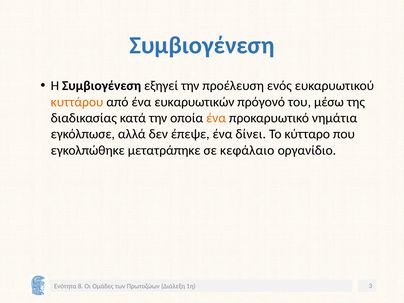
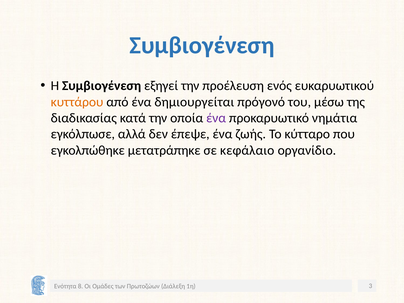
ευκαρυωτικών: ευκαρυωτικών -> δημιουργείται (194, 102)
ένα colour: orange -> purple (216, 118)
δίνει: δίνει -> ζωής (251, 134)
